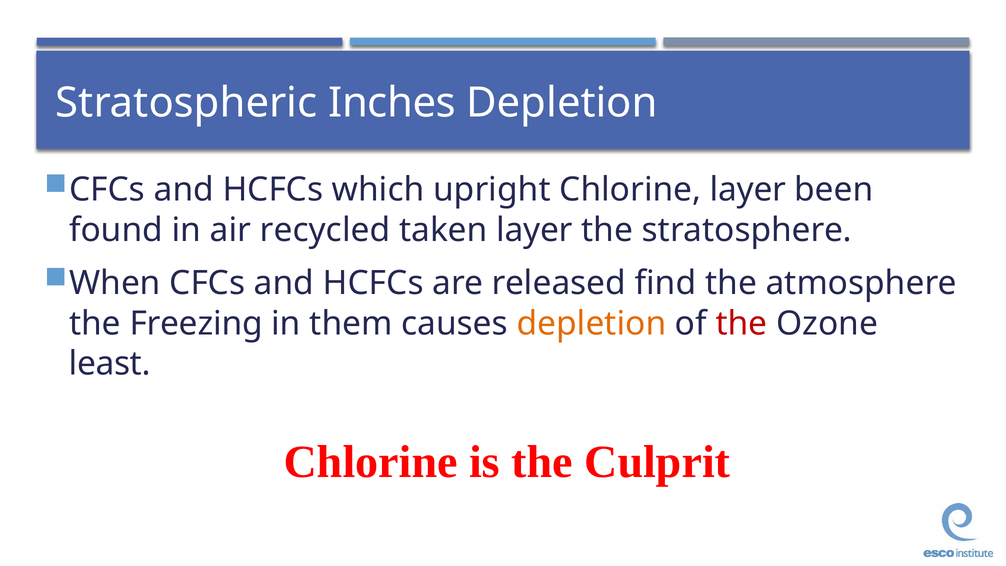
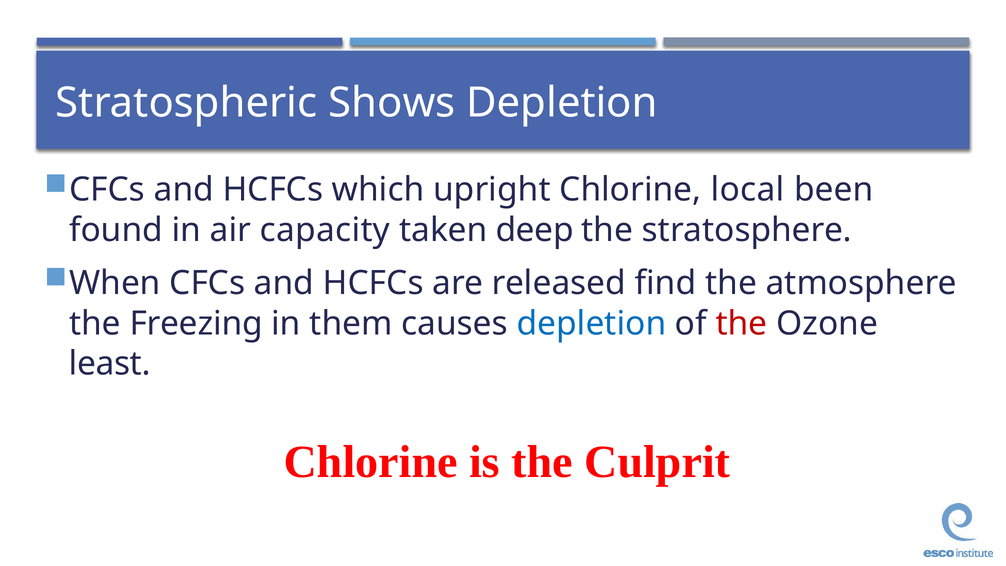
Inches: Inches -> Shows (392, 103)
Chlorine layer: layer -> local (748, 190)
recycled: recycled -> capacity (325, 230)
taken layer: layer -> deep (535, 230)
depletion colour: orange -> blue (591, 323)
